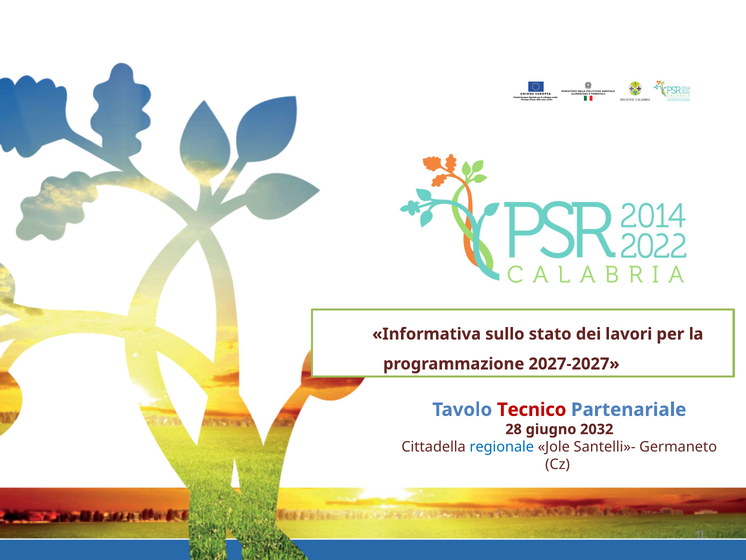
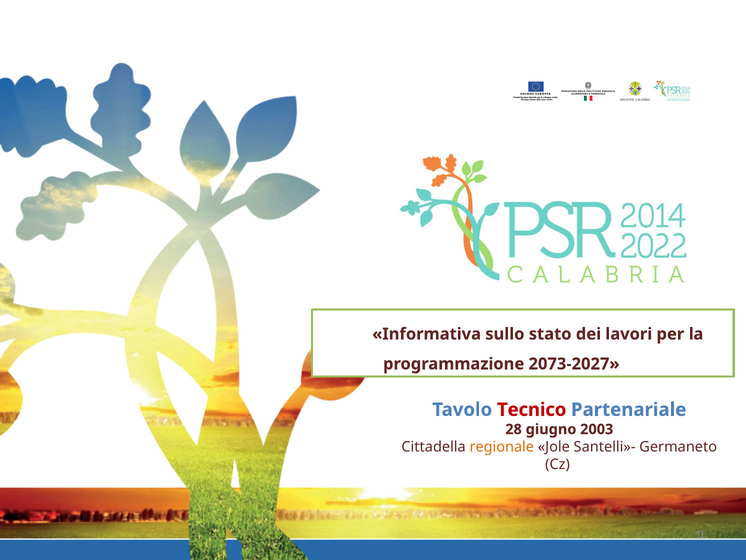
2027-2027: 2027-2027 -> 2073-2027 (574, 364)
2032: 2032 -> 2003 (597, 429)
regionale colour: blue -> orange (502, 446)
